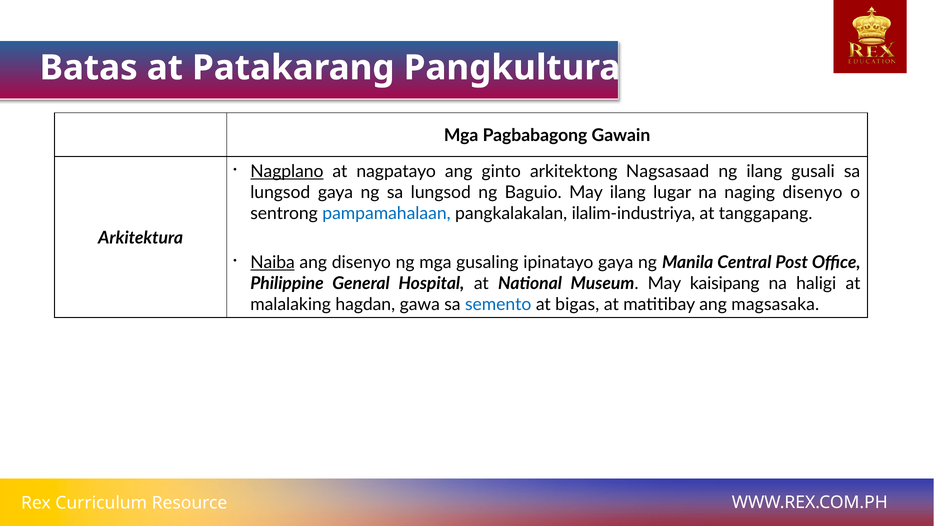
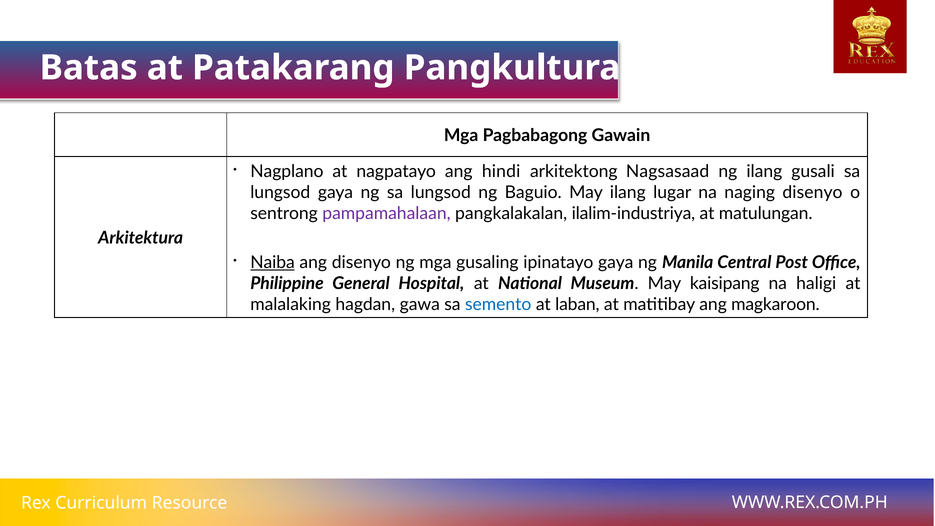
Nagplano underline: present -> none (287, 172)
ginto: ginto -> hindi (501, 172)
pampamahalaan colour: blue -> purple (386, 214)
tanggapang: tanggapang -> matulungan (766, 214)
bigas: bigas -> laban (577, 304)
magsasaka: magsasaka -> magkaroon (775, 304)
